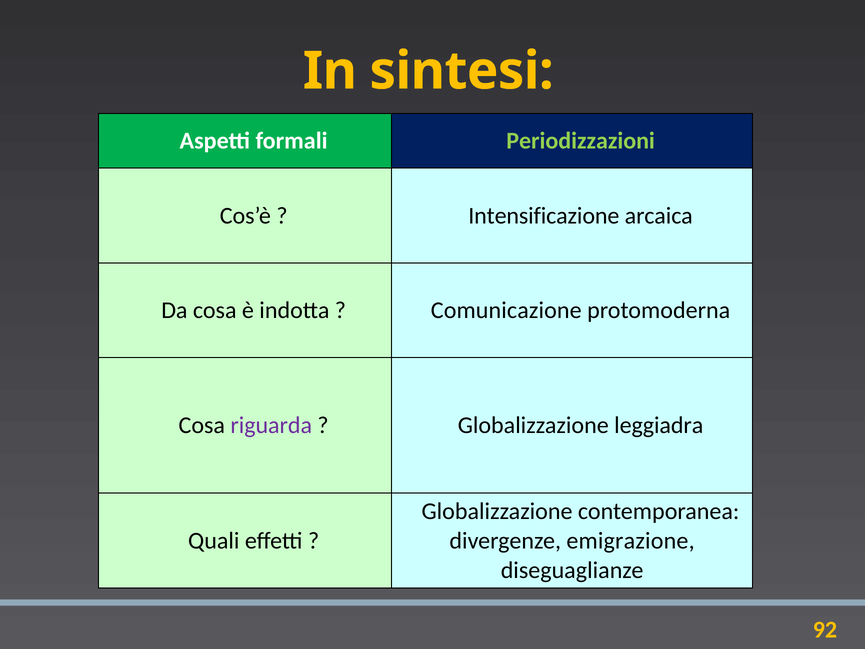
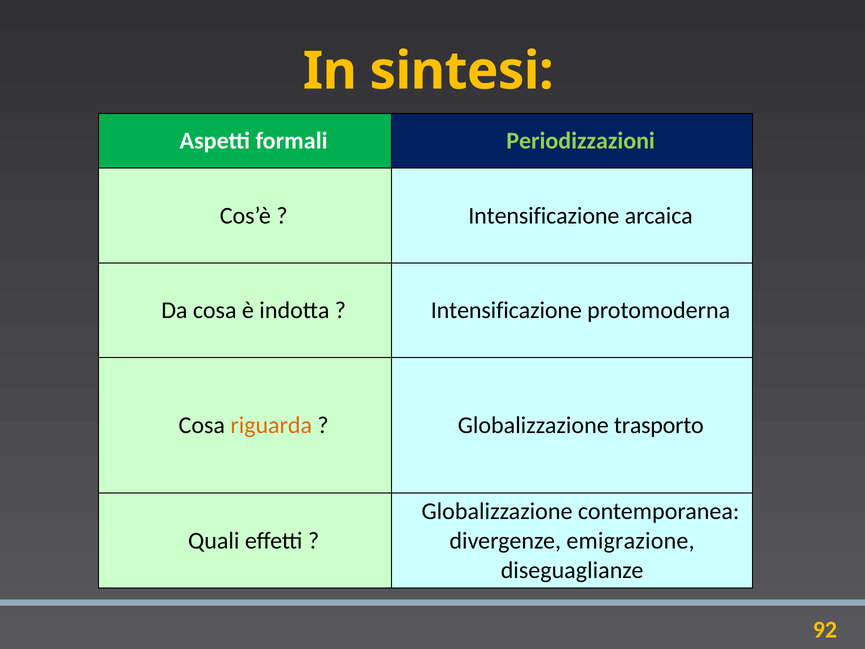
Comunicazione: Comunicazione -> Intensificazione (506, 310)
riguarda colour: purple -> orange (271, 425)
leggiadra: leggiadra -> trasporto (659, 425)
